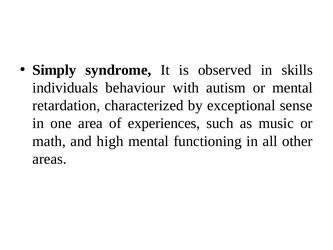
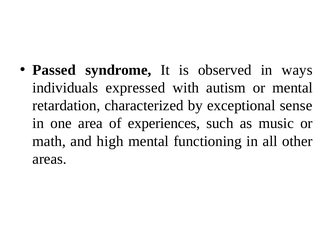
Simply: Simply -> Passed (54, 70)
skills: skills -> ways (297, 70)
behaviour: behaviour -> expressed (135, 88)
